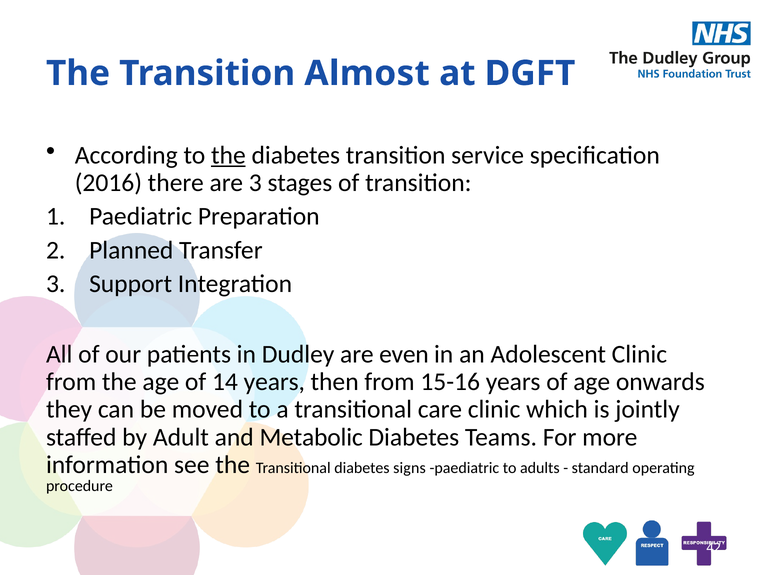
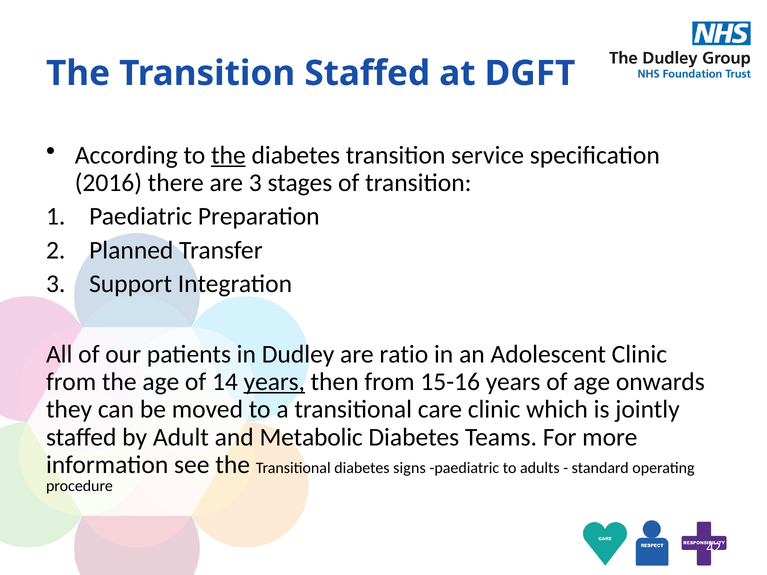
Transition Almost: Almost -> Staffed (367, 73)
even: even -> ratio (404, 355)
years underline: none -> present (274, 382)
